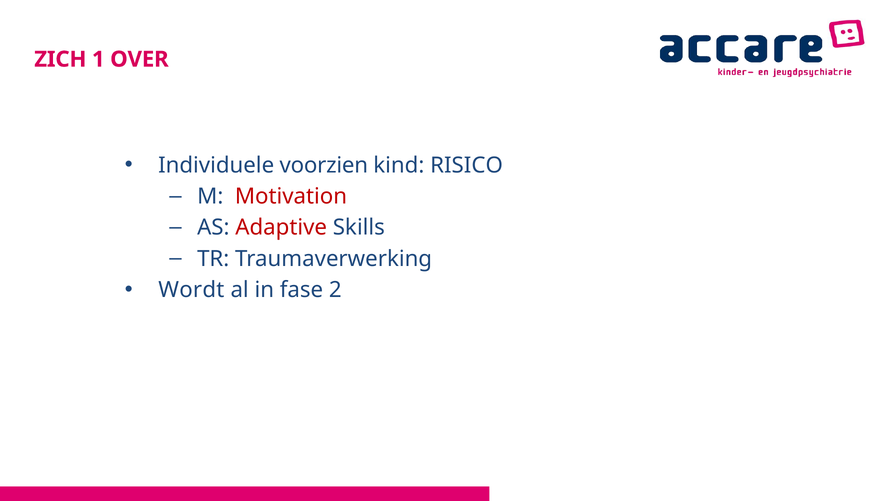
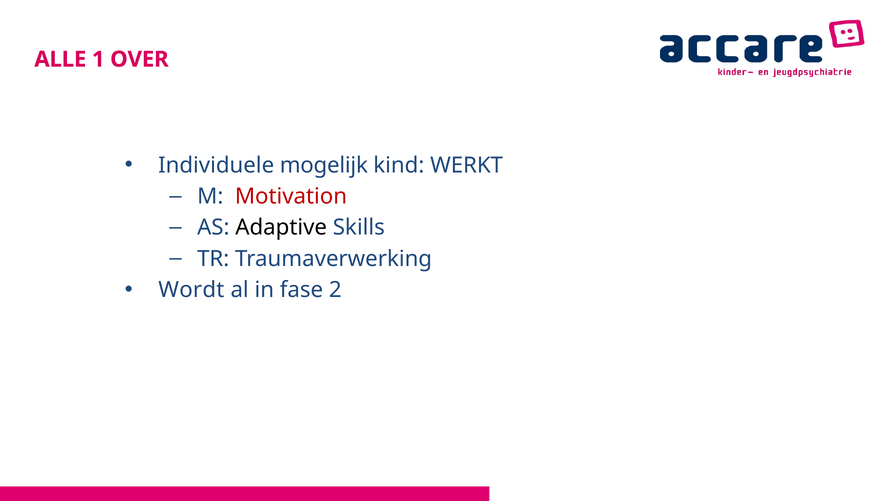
ZICH: ZICH -> ALLE (60, 59)
voorzien: voorzien -> mogelijk (324, 165)
RISICO: RISICO -> WERKT (467, 165)
Adaptive colour: red -> black (281, 228)
